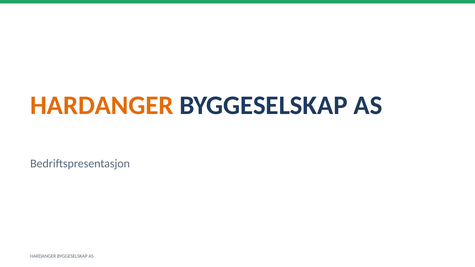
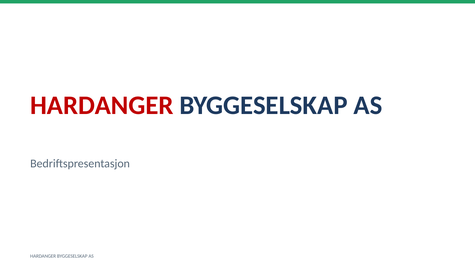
HARDANGER colour: orange -> red (102, 105)
